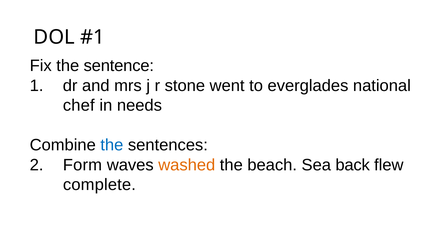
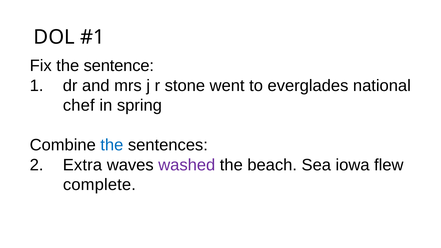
needs: needs -> spring (139, 105)
Form: Form -> Extra (82, 165)
washed colour: orange -> purple (187, 165)
back: back -> iowa (353, 165)
